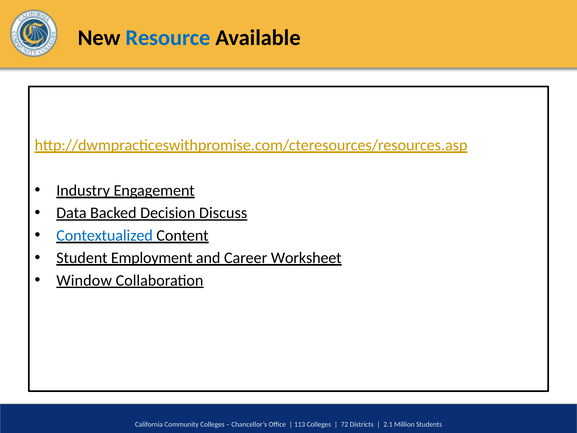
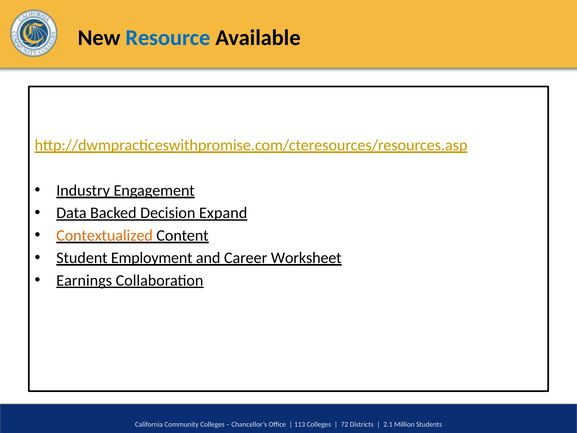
Discuss: Discuss -> Expand (223, 213)
Contextualized colour: blue -> orange (105, 235)
Window: Window -> Earnings (84, 280)
